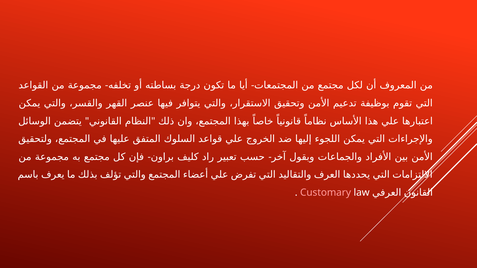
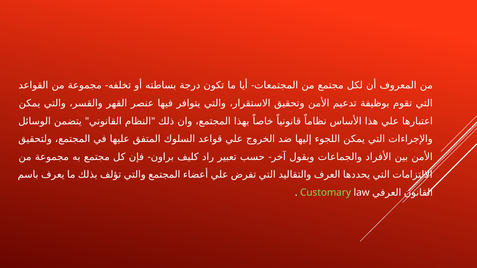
Customary colour: pink -> light green (326, 193)
